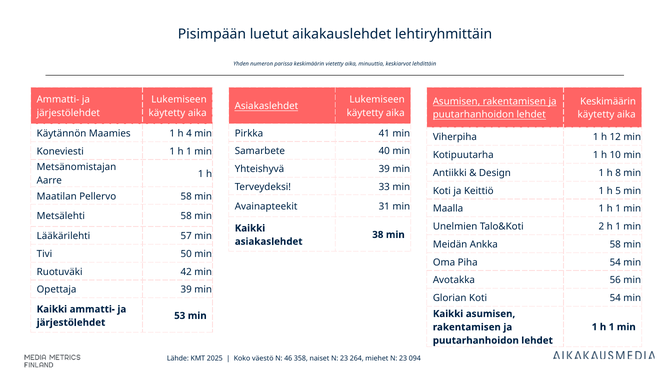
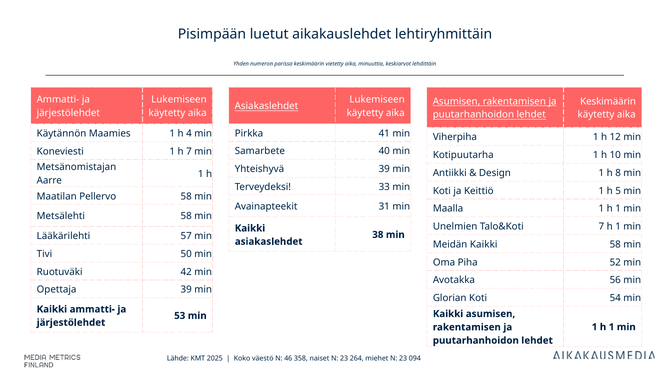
Koneviesti 1 h 1: 1 -> 7 (189, 151)
Talo&Koti 2: 2 -> 7 (601, 227)
Meidän Ankka: Ankka -> Kaikki (484, 244)
Piha 54: 54 -> 52 (615, 262)
